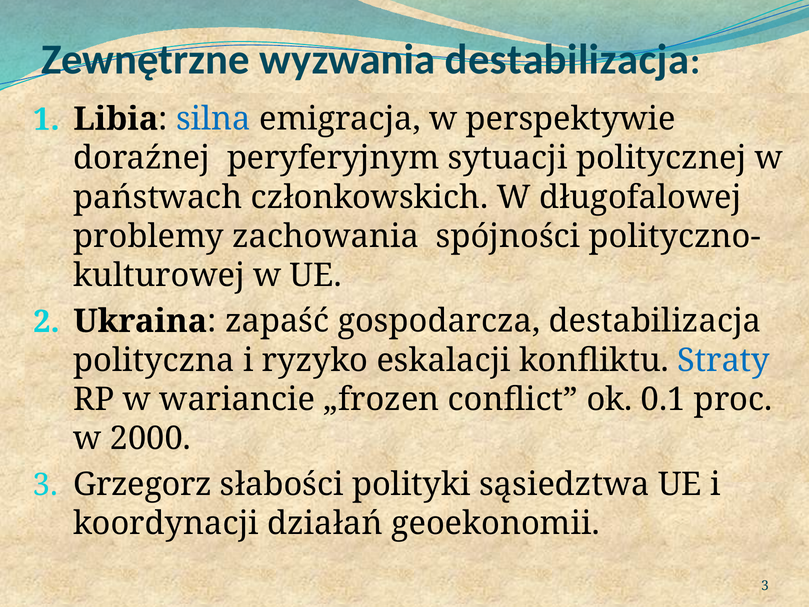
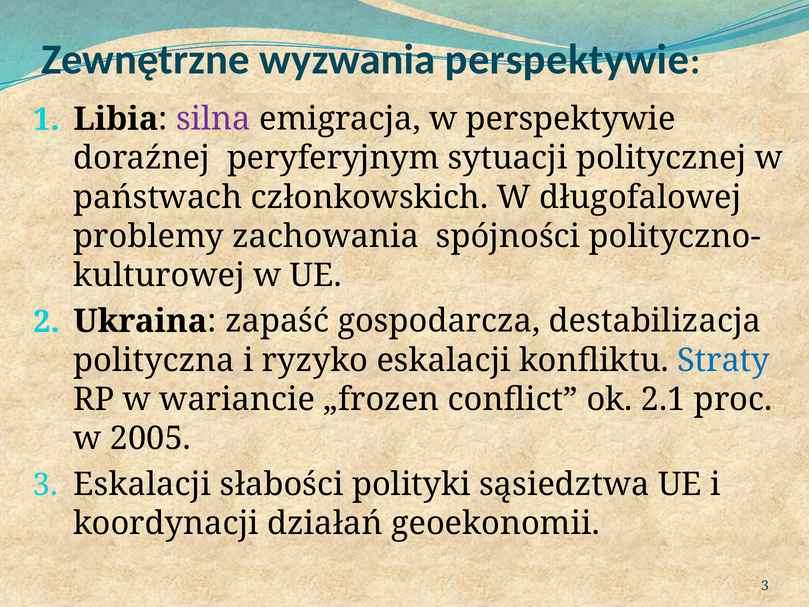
wyzwania destabilizacja: destabilizacja -> perspektywie (567, 59)
silna colour: blue -> purple (213, 119)
0.1: 0.1 -> 2.1 (663, 399)
2000: 2000 -> 2005 (150, 438)
3 Grzegorz: Grzegorz -> Eskalacji (142, 484)
